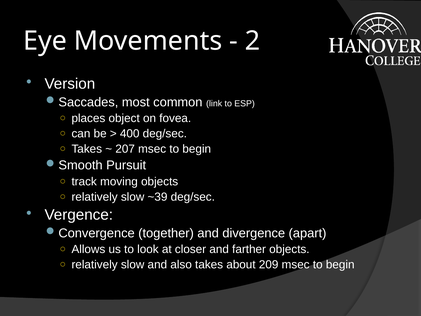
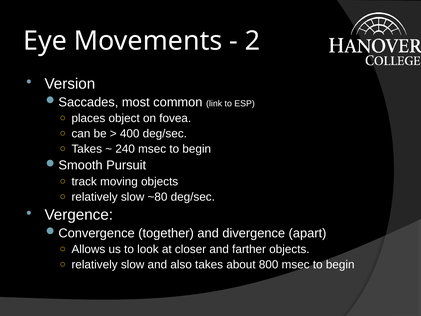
207: 207 -> 240 (125, 149)
~39: ~39 -> ~80 (158, 197)
209: 209 -> 800 (269, 264)
